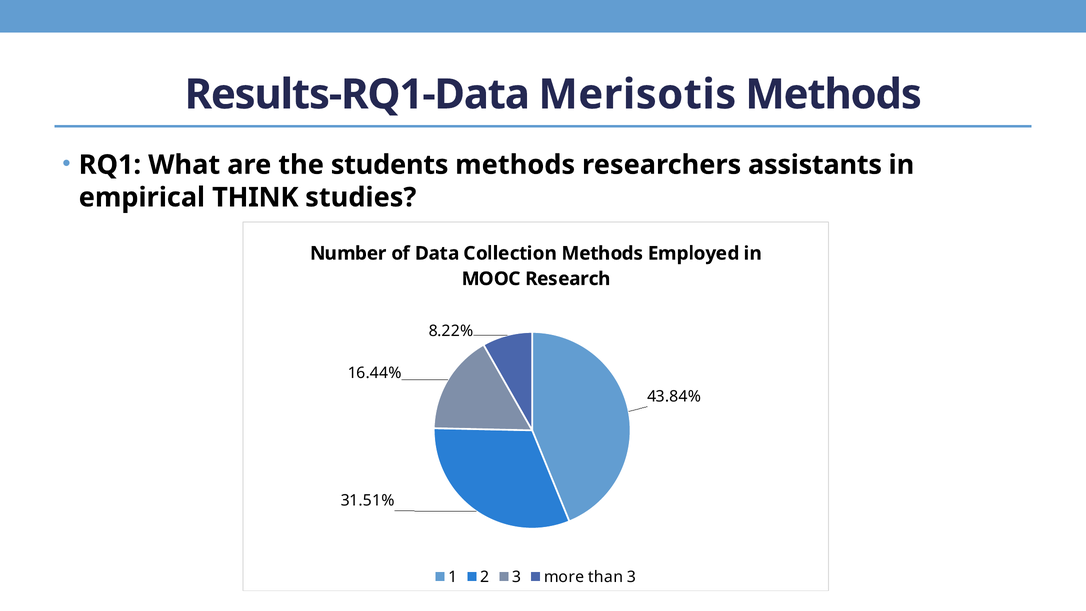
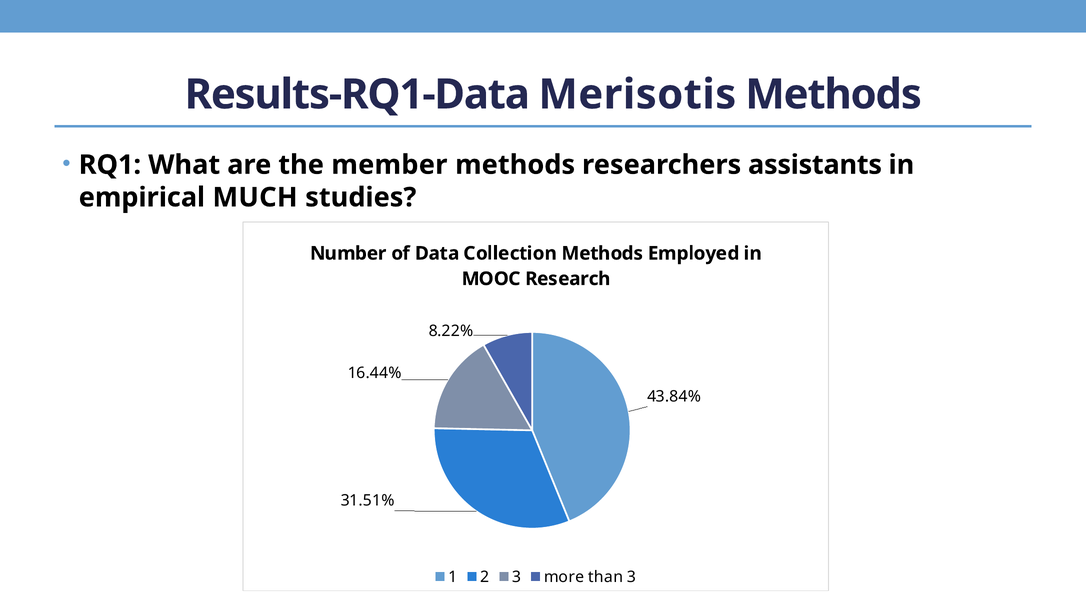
students: students -> member (389, 165)
THINK: THINK -> MUCH (255, 197)
